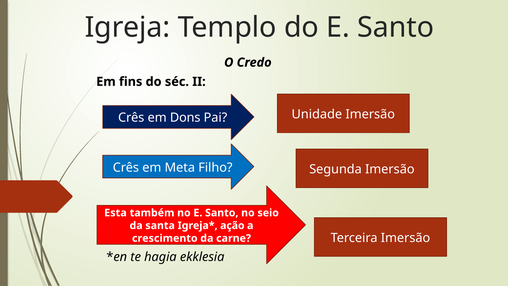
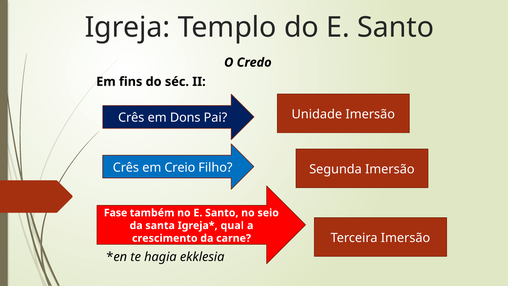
Meta: Meta -> Creio (180, 167)
Esta: Esta -> Fase (116, 213)
ação: ação -> qual (232, 225)
